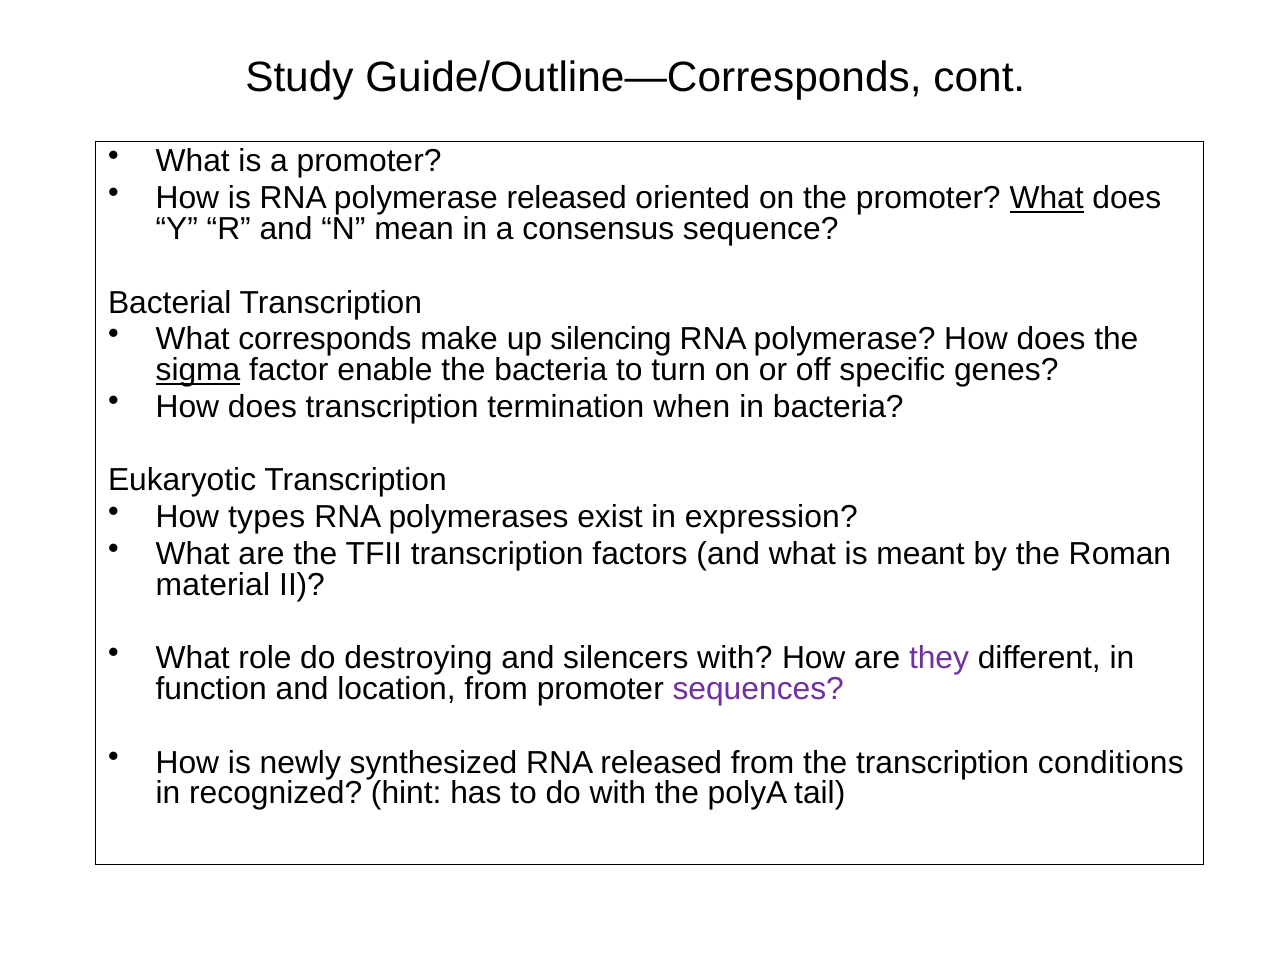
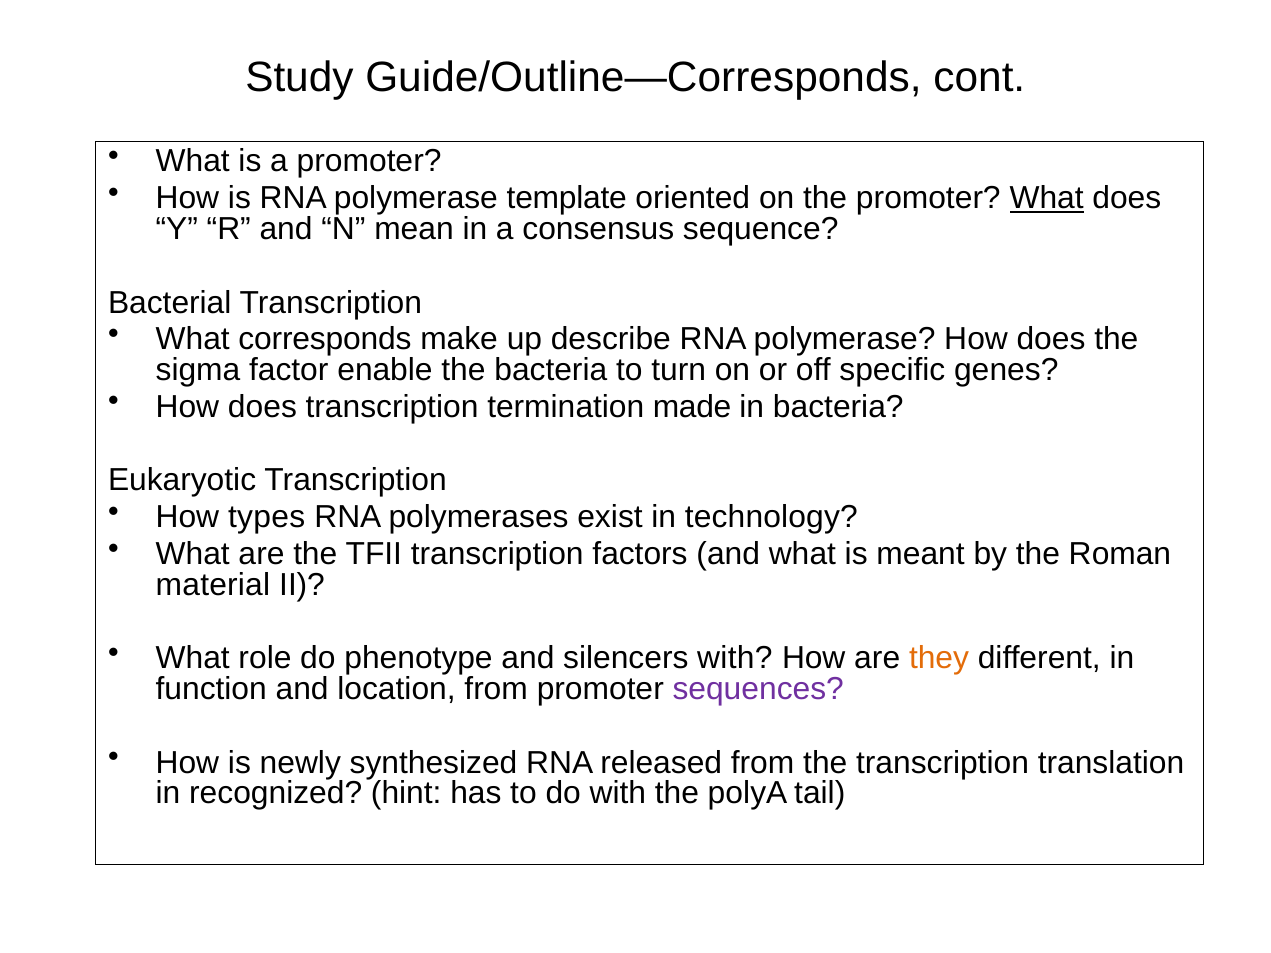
polymerase released: released -> template (567, 198)
silencing: silencing -> describe (611, 339)
sigma underline: present -> none (198, 370)
when: when -> made (692, 407)
expression: expression -> technology (771, 517)
destroying: destroying -> phenotype (419, 659)
they colour: purple -> orange (939, 659)
conditions: conditions -> translation (1111, 763)
